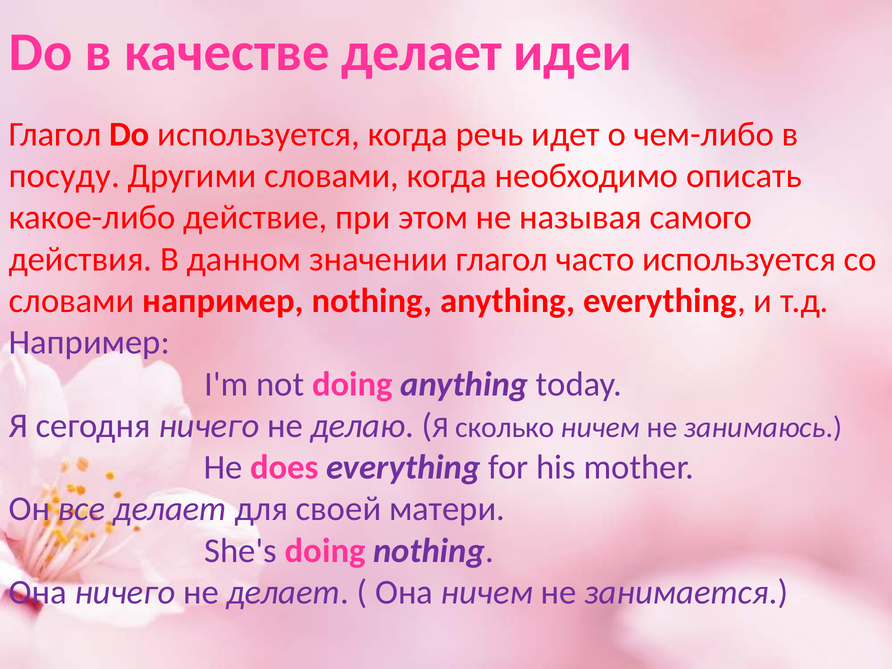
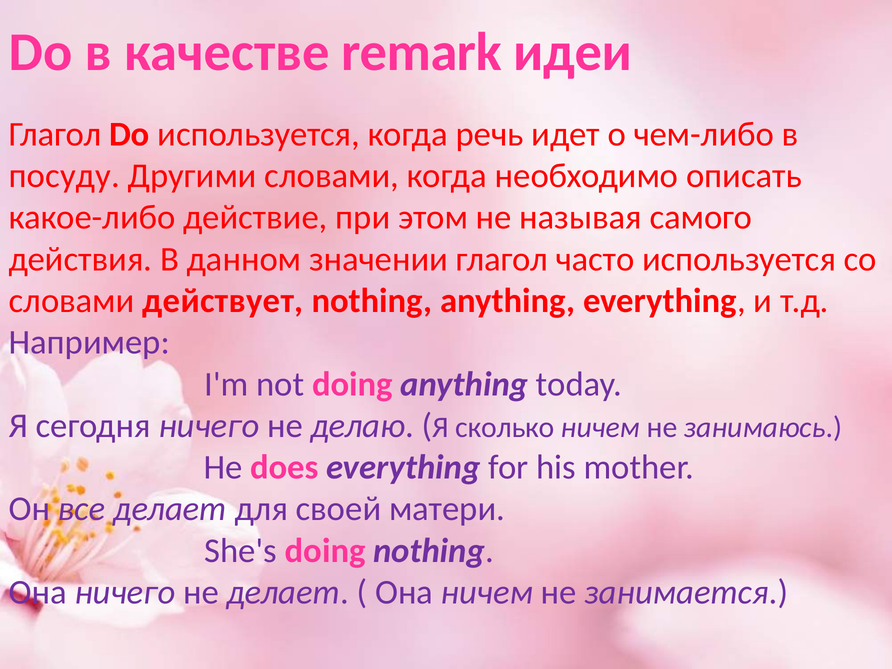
качестве делает: делает -> remark (422, 52)
словами например: например -> действует (223, 301)
